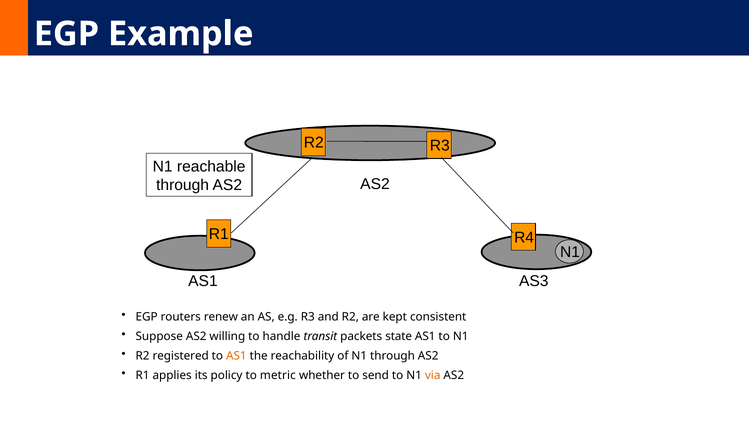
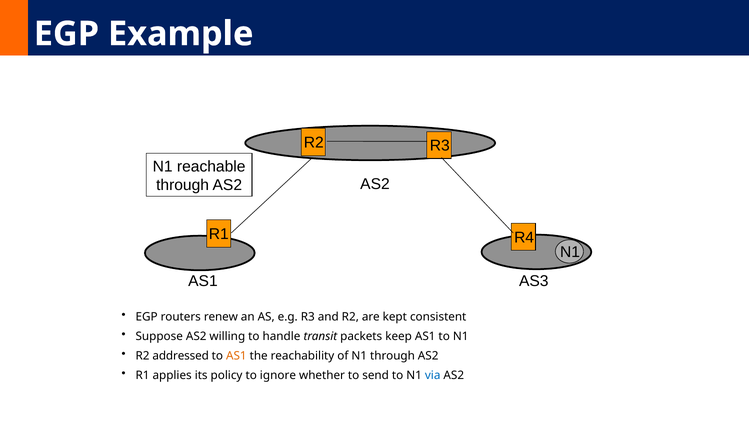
state: state -> keep (399, 337)
registered: registered -> addressed (181, 356)
metric: metric -> ignore (278, 375)
via colour: orange -> blue (433, 375)
